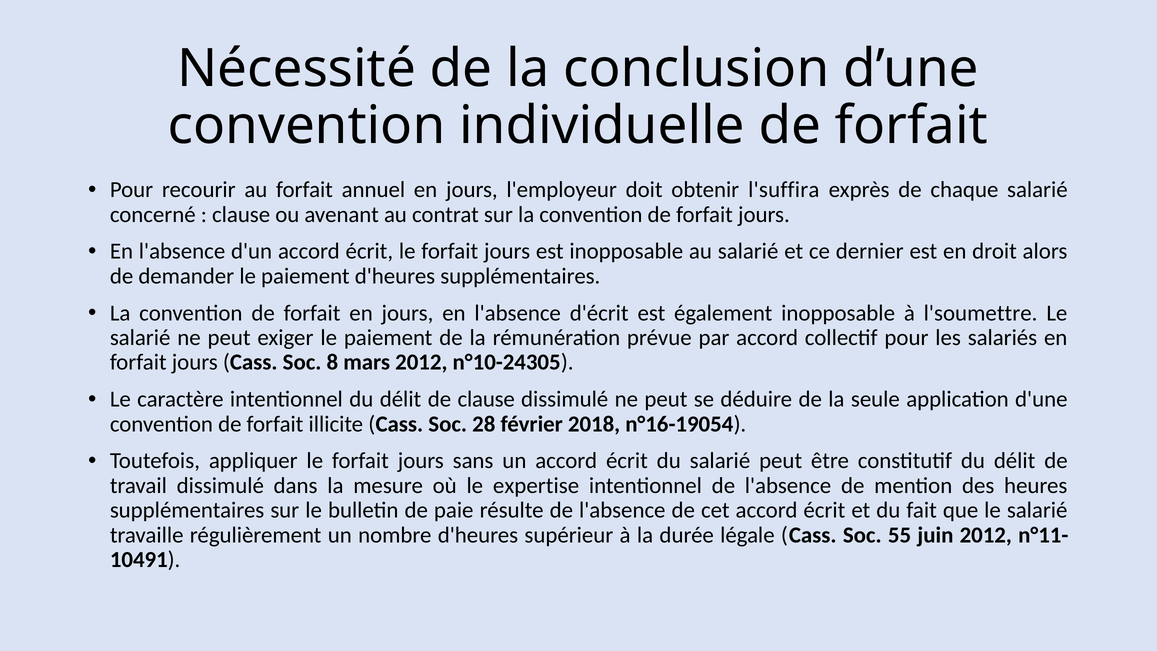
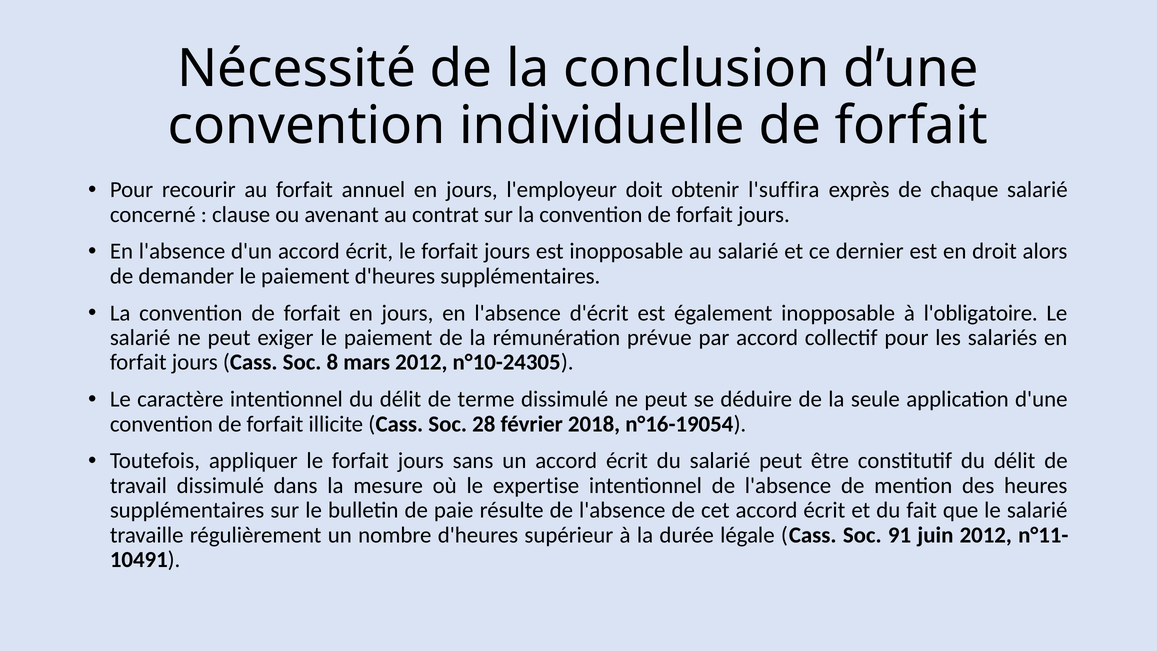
l'soumettre: l'soumettre -> l'obligatoire (981, 313)
de clause: clause -> terme (486, 399)
55: 55 -> 91 (900, 535)
